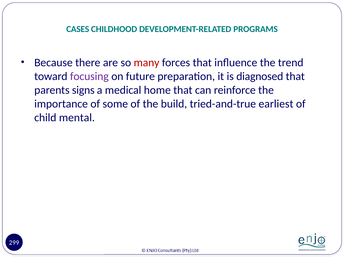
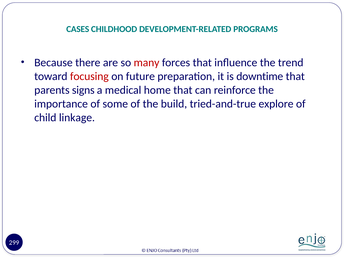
focusing colour: purple -> red (89, 76)
diagnosed: diagnosed -> downtime (260, 76)
earliest: earliest -> explore (276, 104)
mental: mental -> linkage (77, 118)
